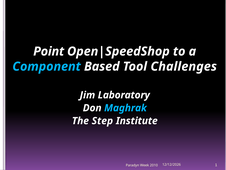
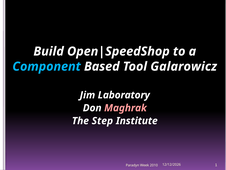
Point: Point -> Build (49, 51)
Challenges: Challenges -> Galarowicz (184, 66)
Maghrak colour: light blue -> pink (125, 108)
